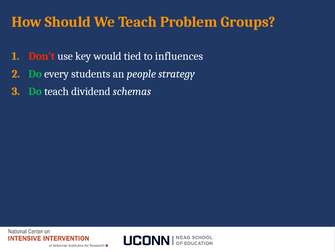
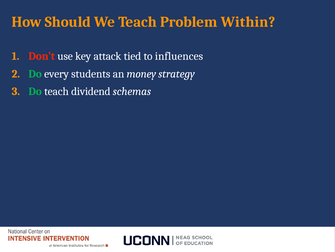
Groups: Groups -> Within (248, 22)
would: would -> attack (107, 56)
people: people -> money (141, 74)
